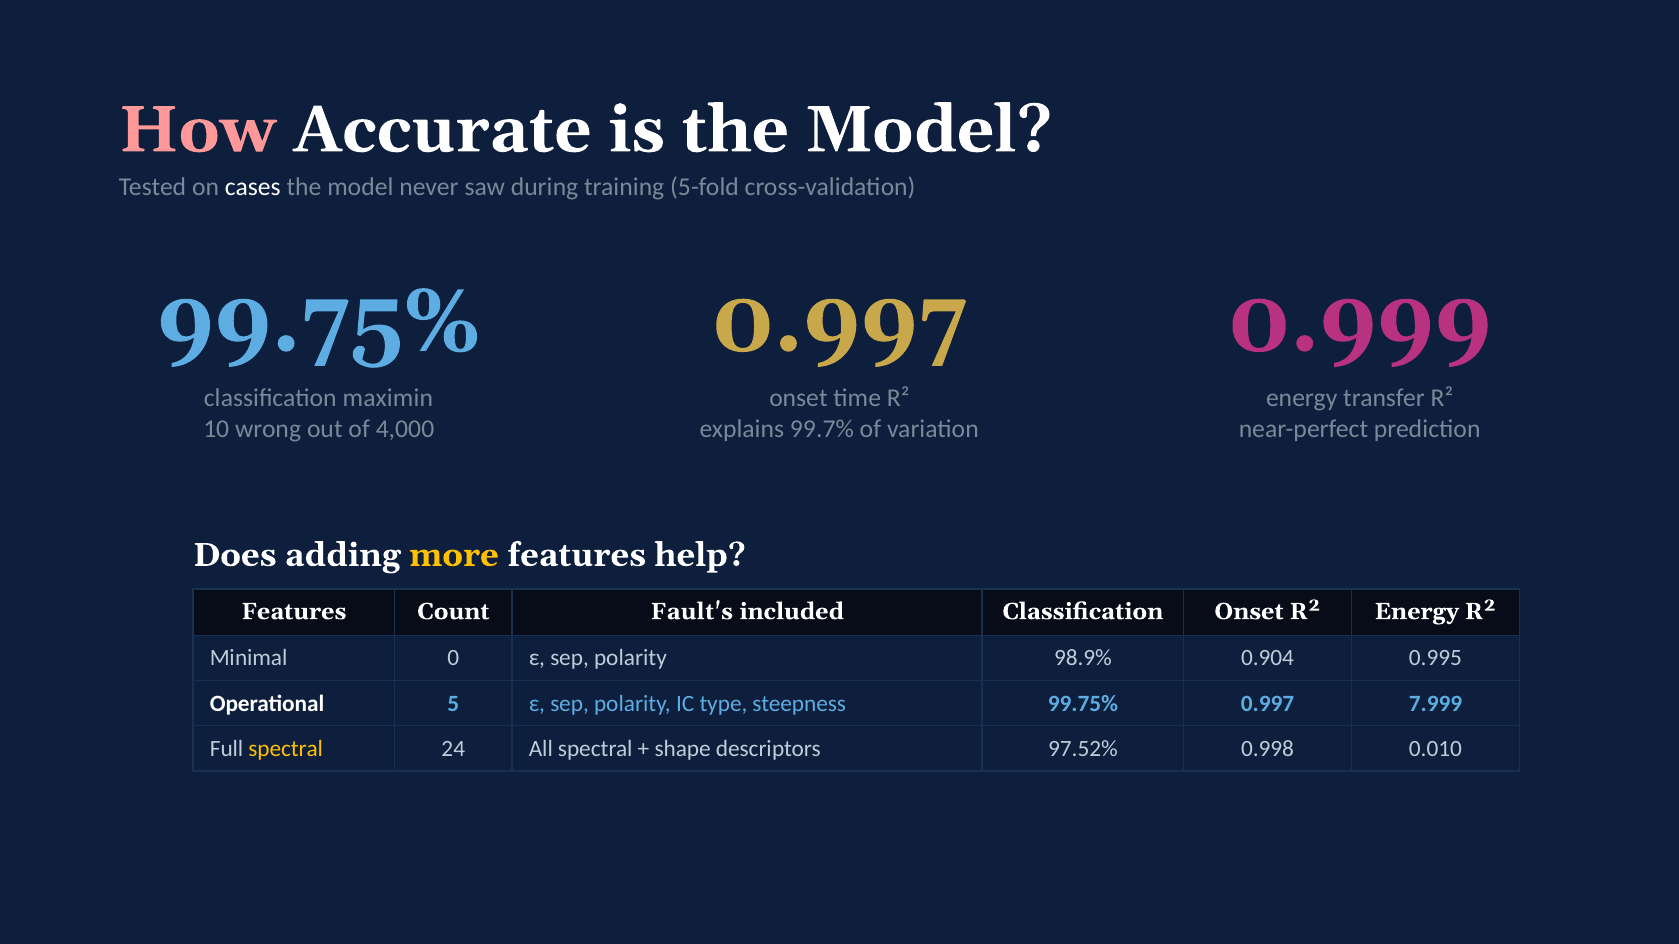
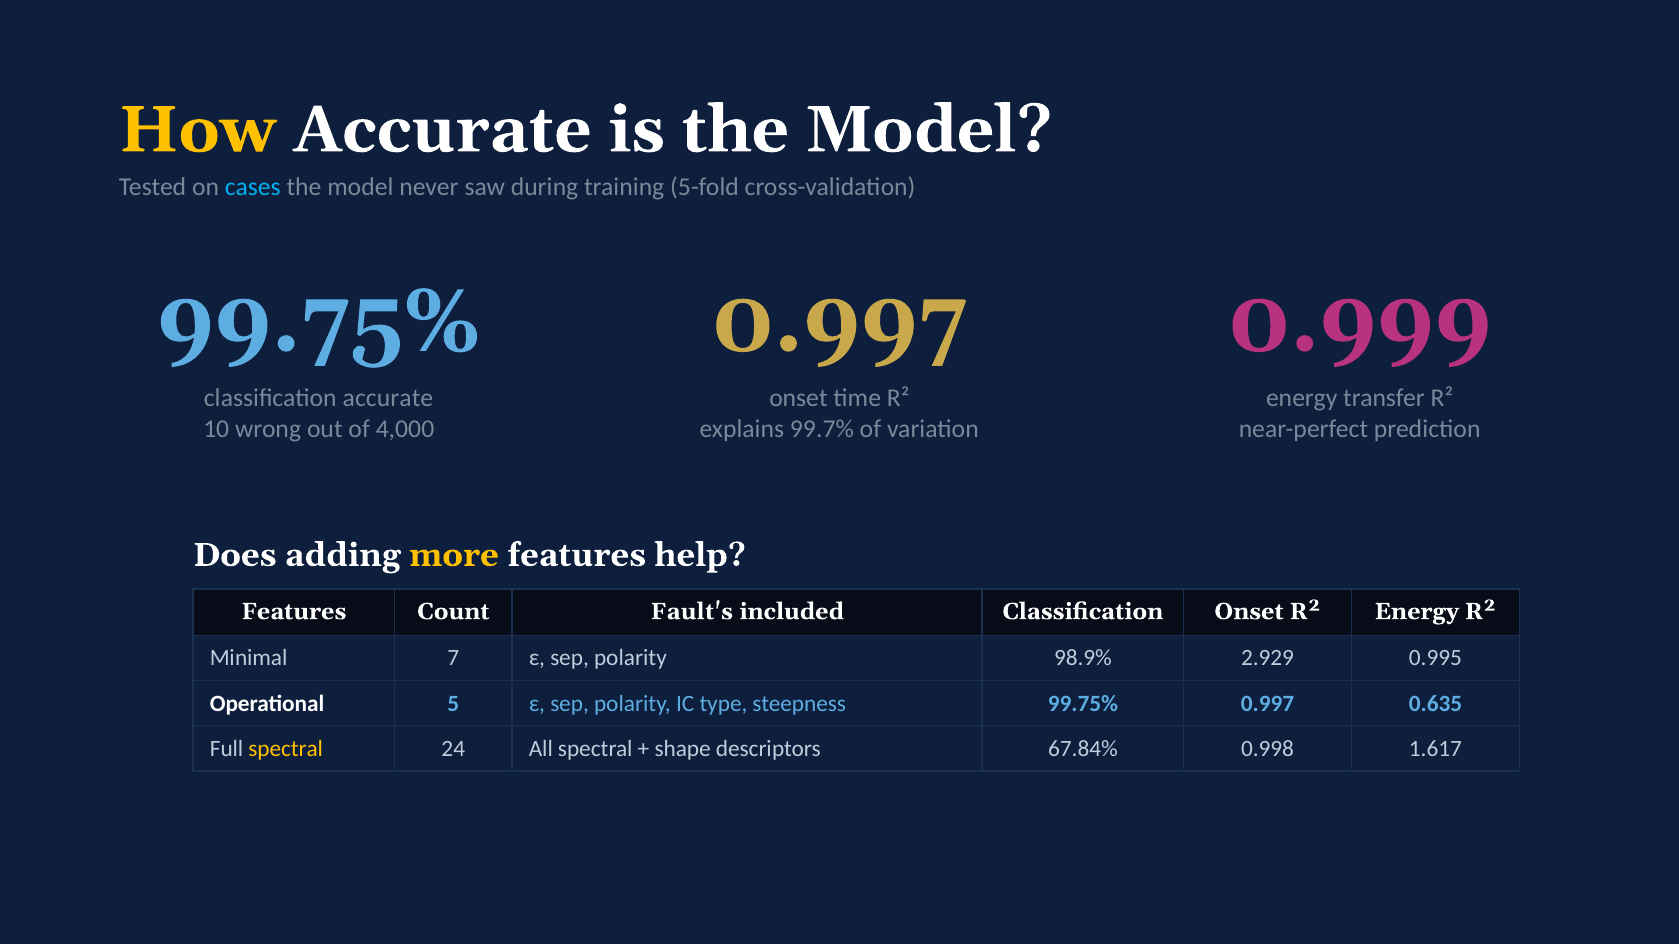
How colour: pink -> yellow (198, 130)
cases colour: white -> light blue (253, 187)
classification maximin: maximin -> accurate (388, 399)
0: 0 -> 7 (453, 659)
0.904: 0.904 -> 2.929 (1268, 659)
7.999: 7.999 -> 0.635 (1435, 704)
97.52%: 97.52% -> 67.84% (1083, 749)
0.010: 0.010 -> 1.617 (1435, 749)
